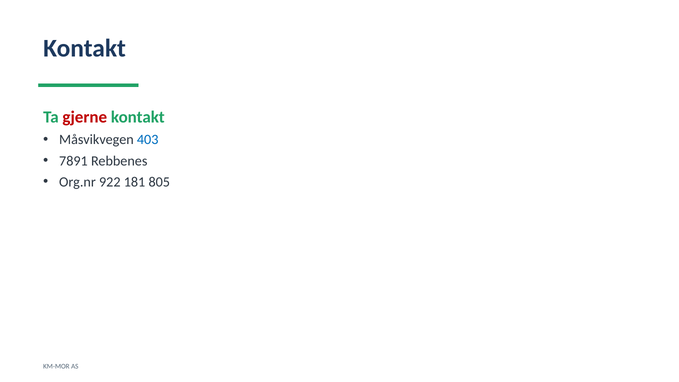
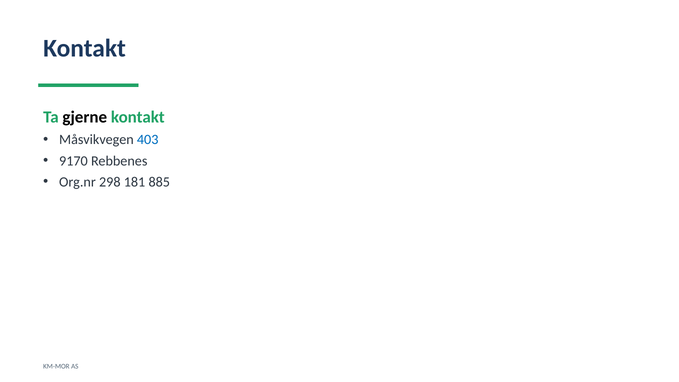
gjerne colour: red -> black (85, 117)
7891: 7891 -> 9170 (73, 161)
922: 922 -> 298 (110, 182)
805: 805 -> 885 (159, 182)
